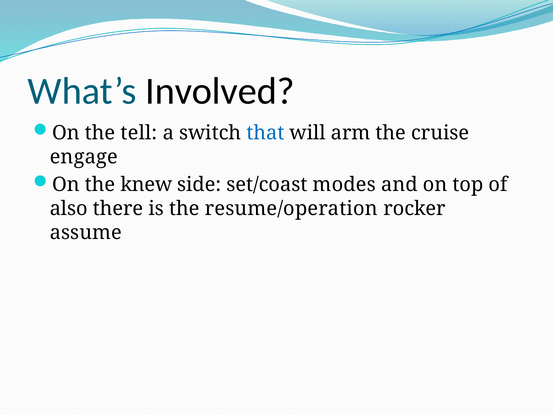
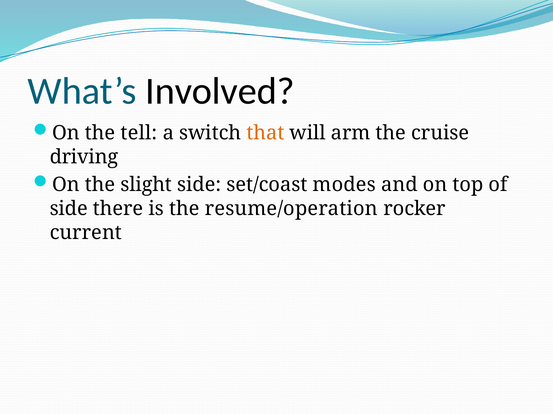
that colour: blue -> orange (265, 133)
engage: engage -> driving (84, 157)
knew: knew -> slight (146, 185)
also: also -> side (69, 209)
assume: assume -> current (86, 233)
